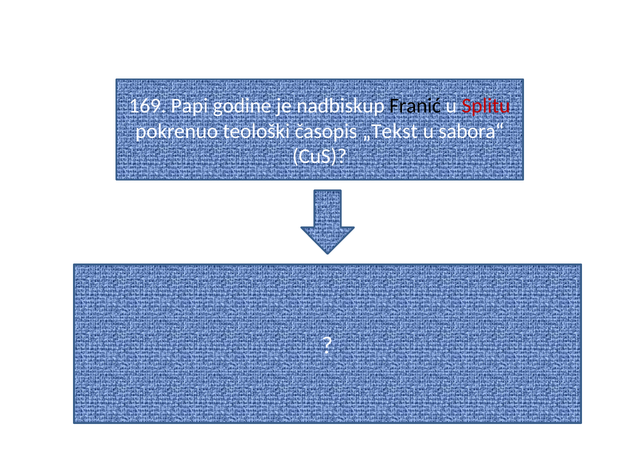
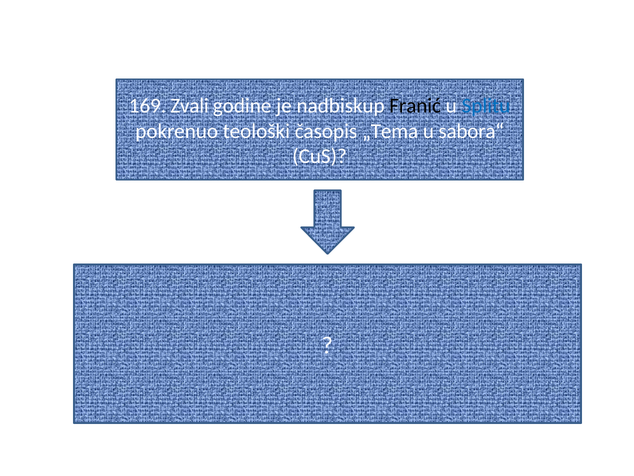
Papi: Papi -> Zvali (190, 106)
Splitu colour: red -> blue (486, 106)
„Tekst: „Tekst -> „Tema (390, 131)
